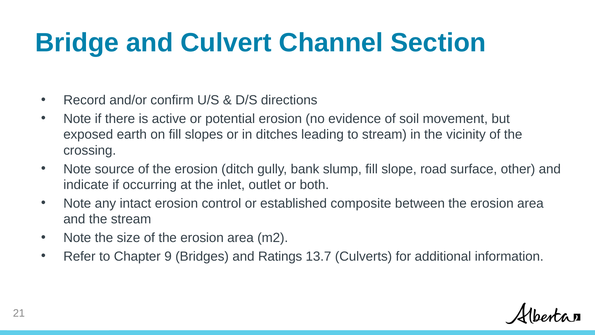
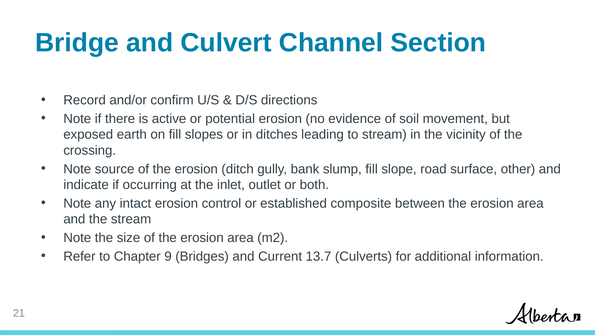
Ratings: Ratings -> Current (280, 256)
